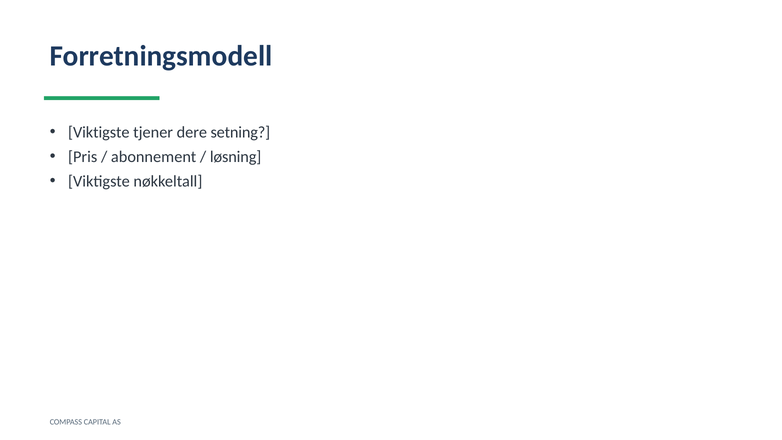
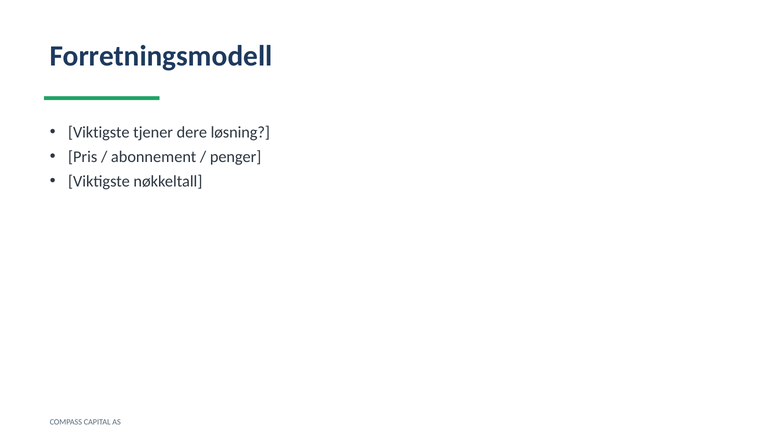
setning: setning -> løsning (240, 132)
løsning: løsning -> penger (236, 157)
